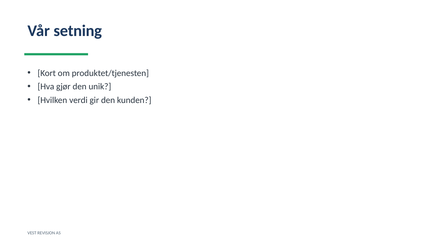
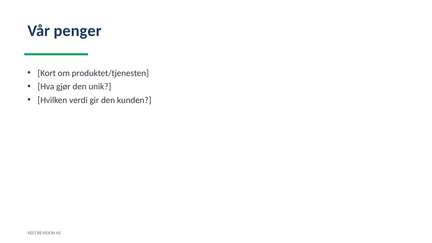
setning: setning -> penger (78, 31)
